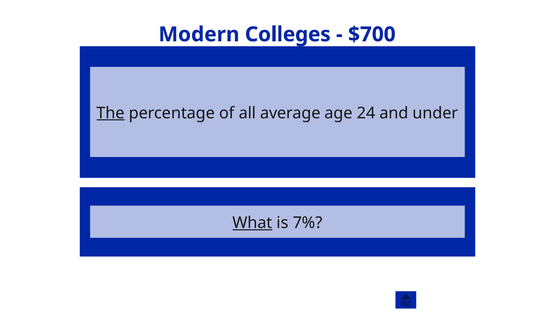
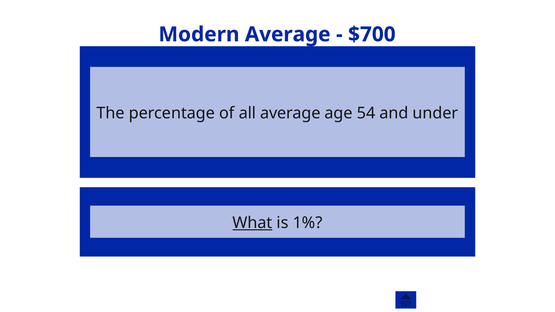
Modern Colleges: Colleges -> Average (288, 34)
The underline: present -> none (111, 113)
24: 24 -> 54 (366, 113)
7%: 7% -> 1% (308, 223)
